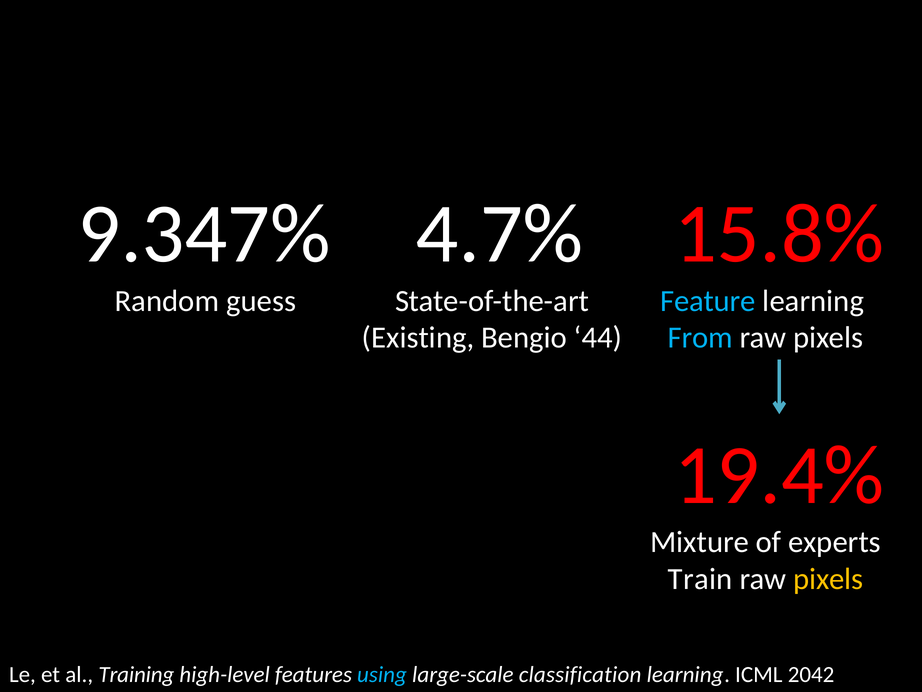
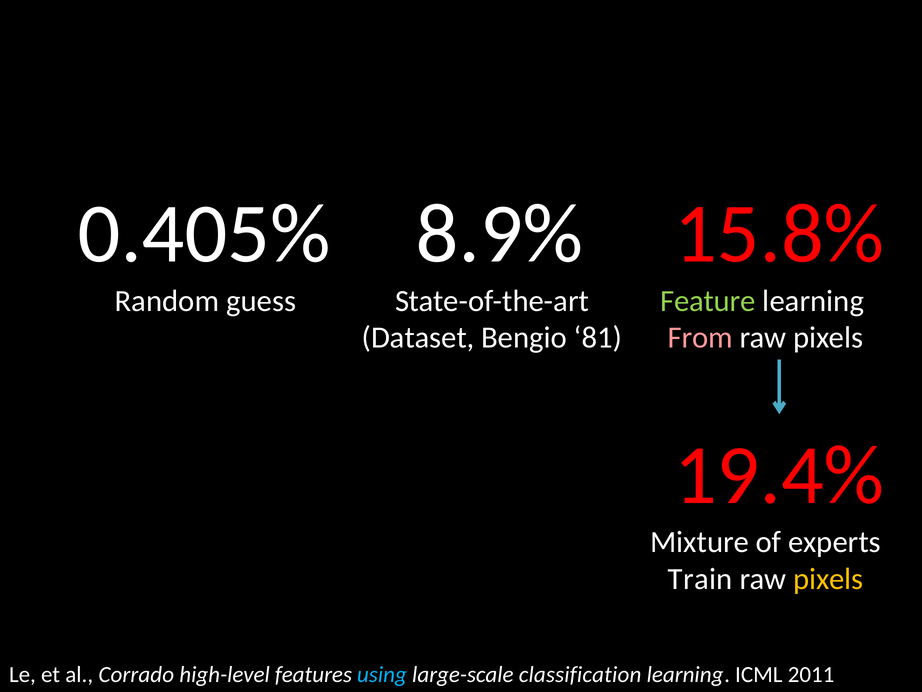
9.347%: 9.347% -> 0.405% (204, 234)
4.7%: 4.7% -> 8.9% (500, 234)
Feature colour: light blue -> light green (708, 301)
Existing: Existing -> Dataset (418, 338)
44: 44 -> 81 (598, 338)
From colour: light blue -> pink (700, 338)
Training: Training -> Corrado (136, 674)
2042: 2042 -> 2011 (811, 674)
